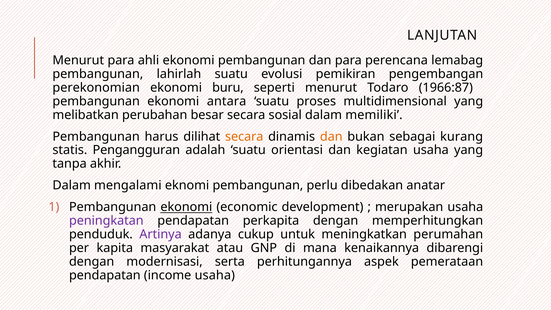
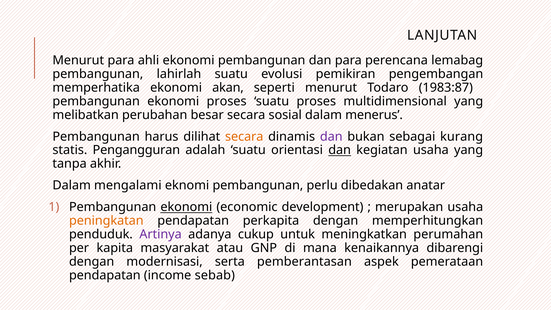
perekonomian: perekonomian -> memperhatika (96, 88)
buru: buru -> akan (228, 88)
1966:87: 1966:87 -> 1983:87 (446, 88)
ekonomi antara: antara -> proses (227, 101)
memiliki: memiliki -> menerus (374, 115)
dan colour: orange -> purple (331, 136)
dan underline: none -> present (340, 150)
peningkatan colour: purple -> orange (106, 221)
perhitungannya: perhitungannya -> pemberantasan (304, 262)
income usaha: usaha -> sebab (215, 275)
